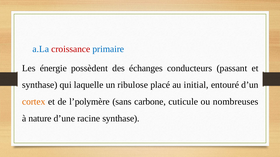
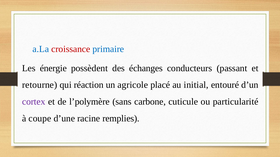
synthase: synthase -> retourne (40, 85)
laquelle: laquelle -> réaction (89, 85)
ribulose: ribulose -> agricole (133, 85)
cortex colour: orange -> purple (34, 102)
nombreuses: nombreuses -> particularité (236, 102)
nature: nature -> coupe (40, 119)
racine synthase: synthase -> remplies (121, 119)
